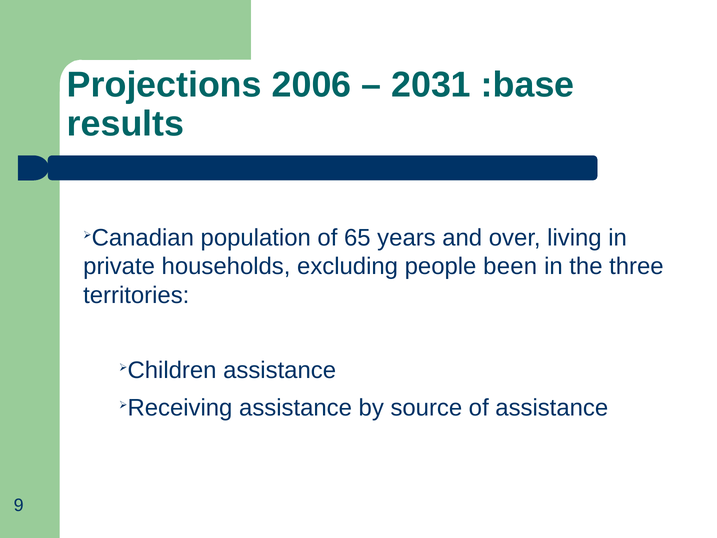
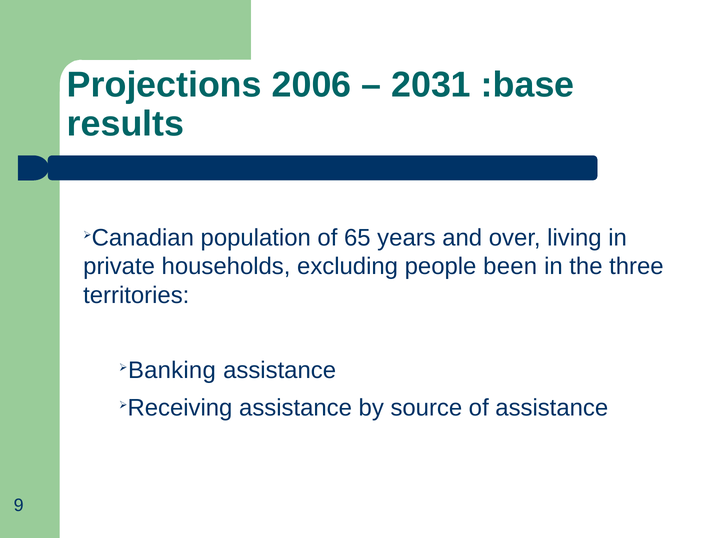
Children: Children -> Banking (172, 370)
